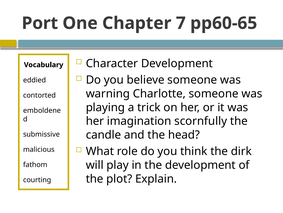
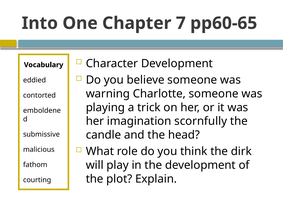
Port: Port -> Into (40, 23)
